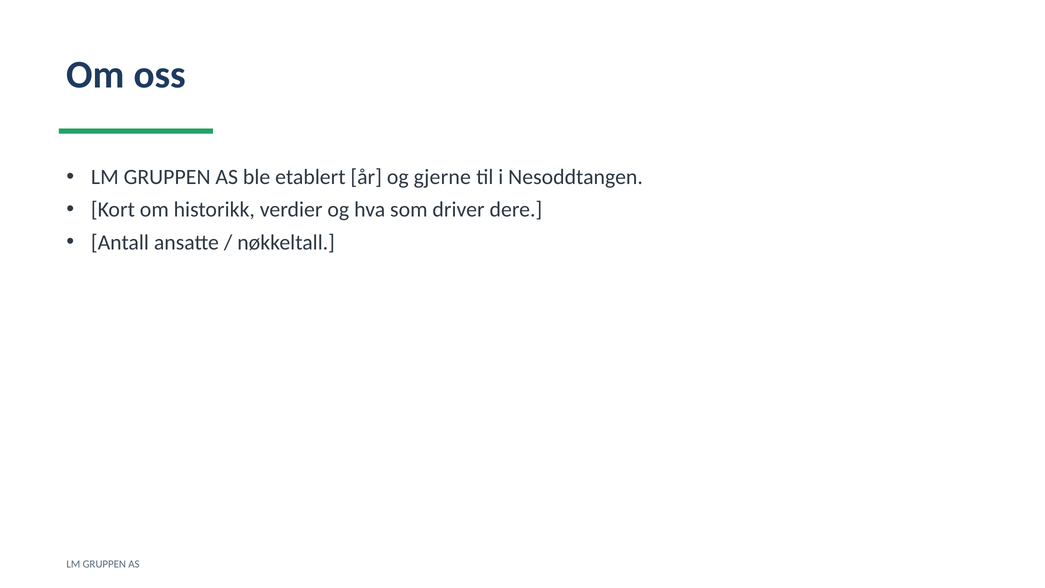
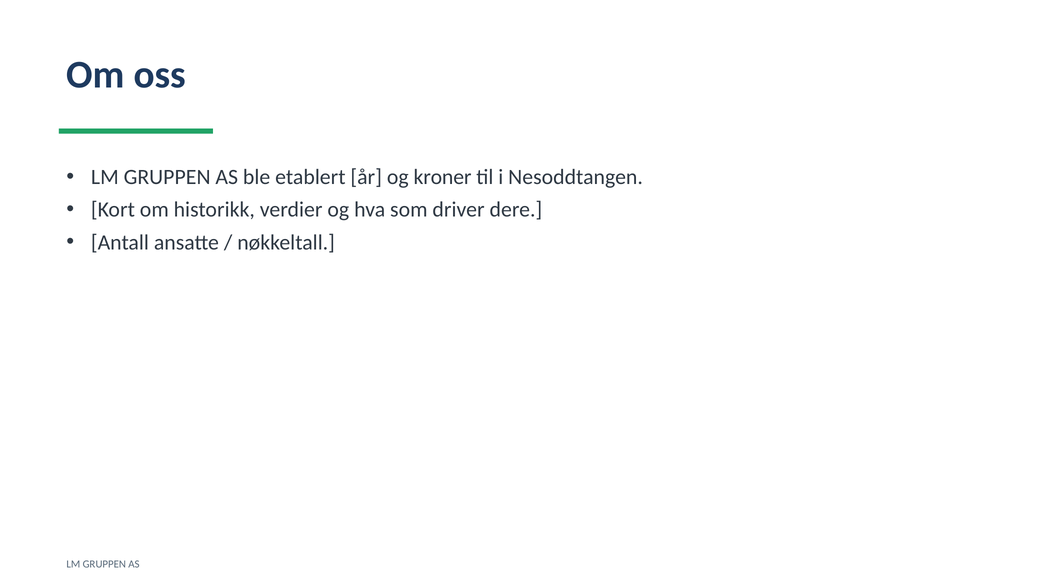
gjerne: gjerne -> kroner (443, 177)
